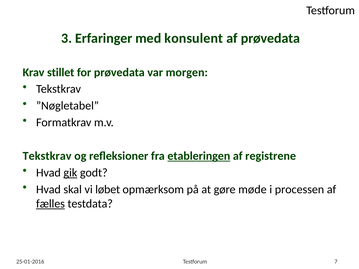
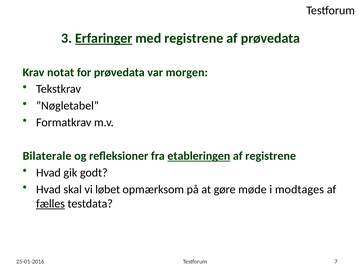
Erfaringer underline: none -> present (104, 38)
med konsulent: konsulent -> registrene (194, 38)
stillet: stillet -> notat (61, 72)
Tekstkrav: Tekstkrav -> Bilaterale (47, 156)
gik underline: present -> none (70, 173)
processen: processen -> modtages (299, 190)
